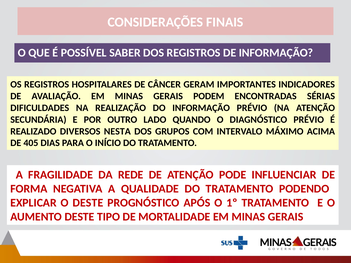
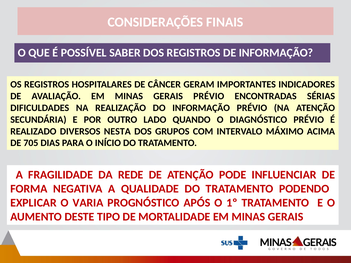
GERAIS PODEM: PODEM -> PRÉVIO (209, 96)
405: 405 -> 705 (31, 143)
O DESTE: DESTE -> VARIA (88, 203)
